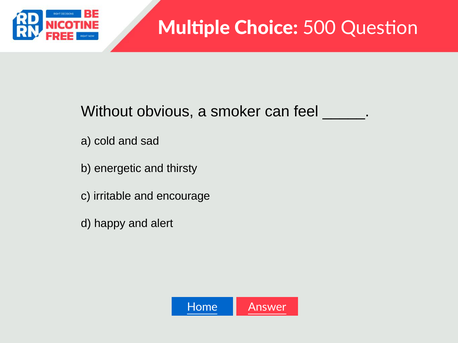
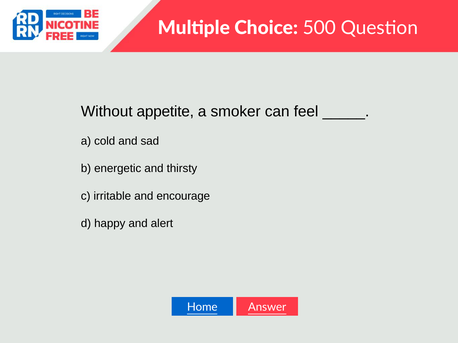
obvious: obvious -> appetite (165, 112)
